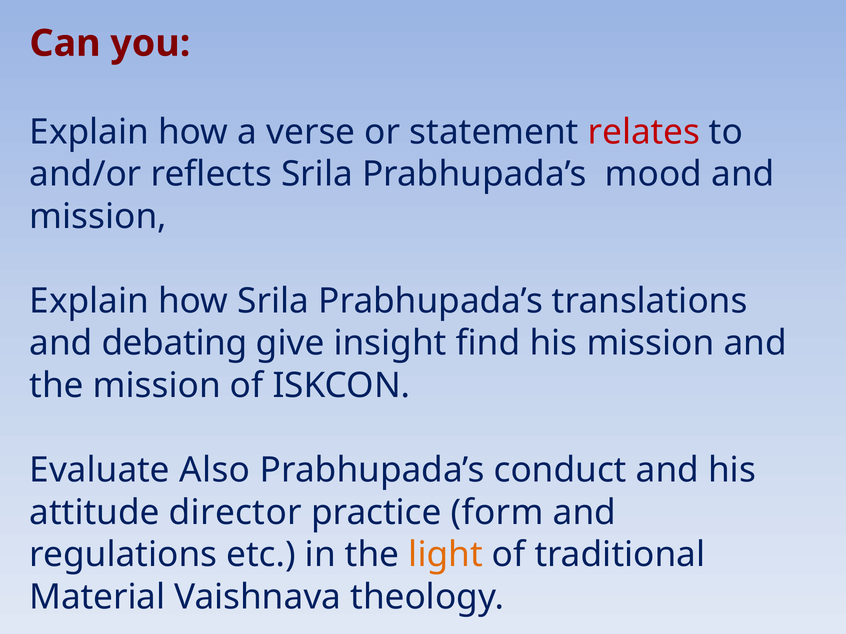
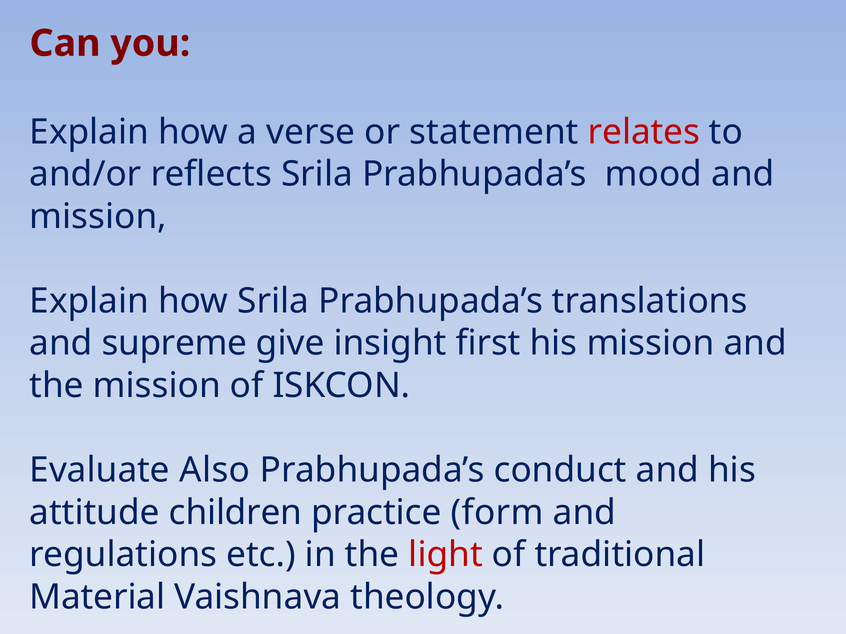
debating: debating -> supreme (174, 344)
find: find -> first (488, 344)
director: director -> children (236, 513)
light colour: orange -> red (446, 555)
